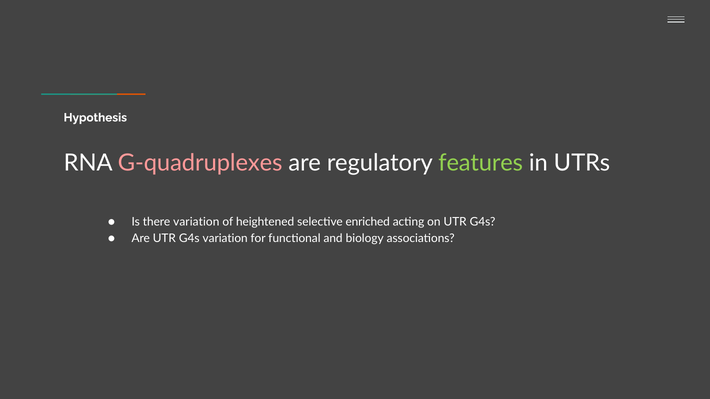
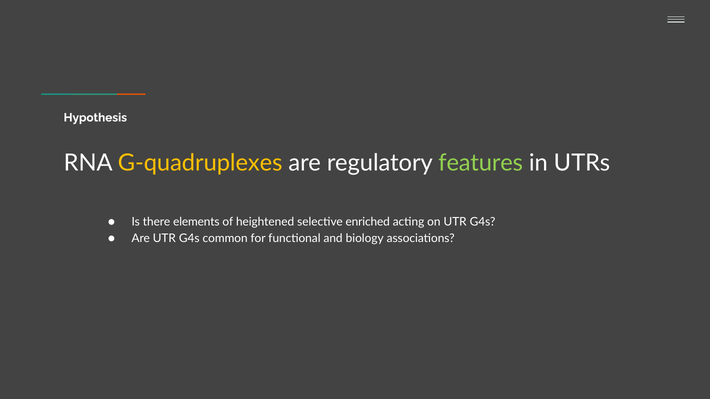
G-quadruplexes colour: pink -> yellow (200, 163)
there variation: variation -> elements (196, 222)
G4s variation: variation -> common (225, 239)
